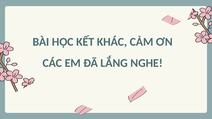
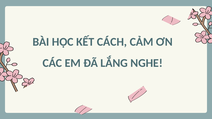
KHÁC: KHÁC -> CÁCH (112, 42)
